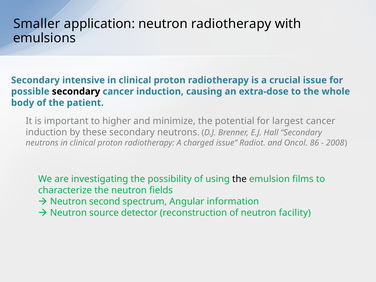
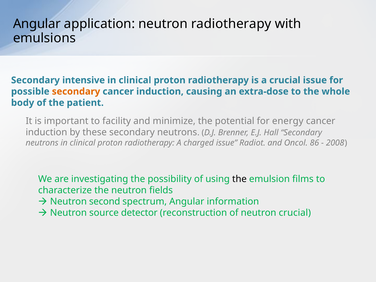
Smaller: Smaller -> Angular (37, 24)
secondary colour: black -> orange (76, 91)
higher: higher -> facility (117, 121)
largest: largest -> energy (288, 121)
neutron facility: facility -> crucial (295, 213)
